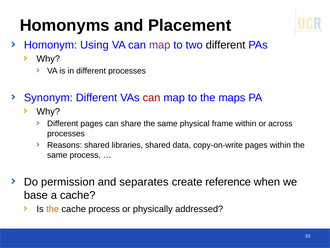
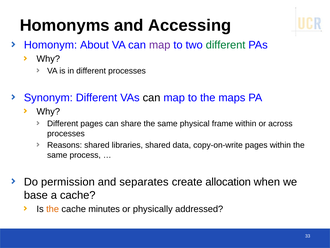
Placement: Placement -> Accessing (190, 25)
Using: Using -> About (94, 45)
different colour: black -> green (226, 45)
can colour: red -> black (152, 98)
reference: reference -> allocation (228, 182)
cache process: process -> minutes (104, 209)
